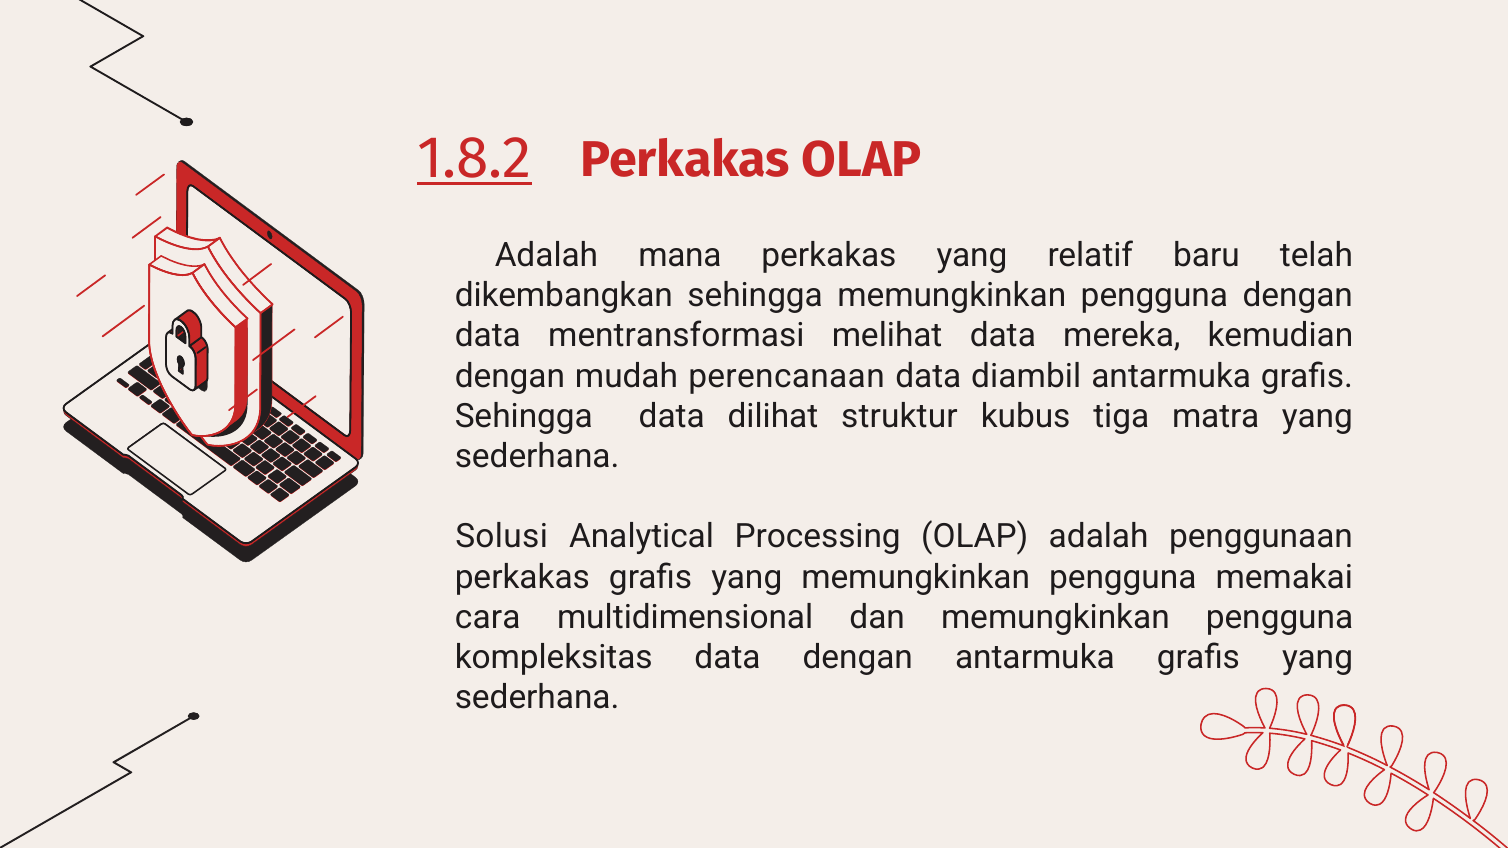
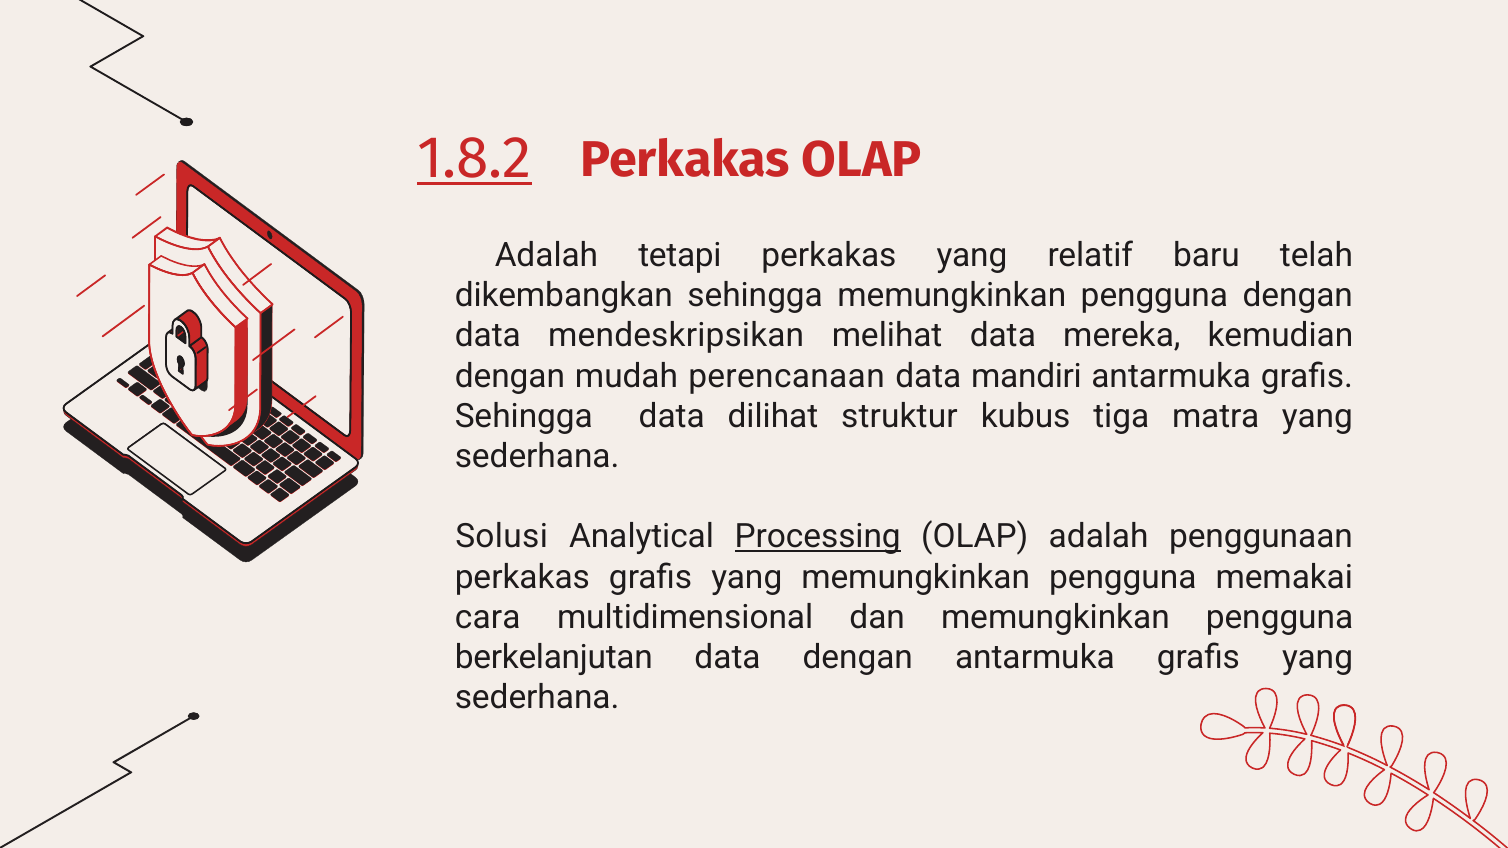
mana: mana -> tetapi (680, 256)
mentransformasi: mentransformasi -> mendeskripsikan (676, 336)
diambil: diambil -> mandiri (1026, 376)
Processing underline: none -> present (818, 537)
kompleksitas: kompleksitas -> berkelanjutan (554, 658)
